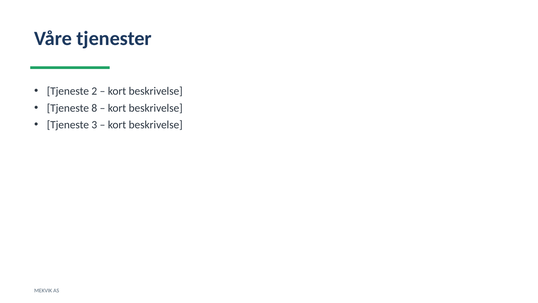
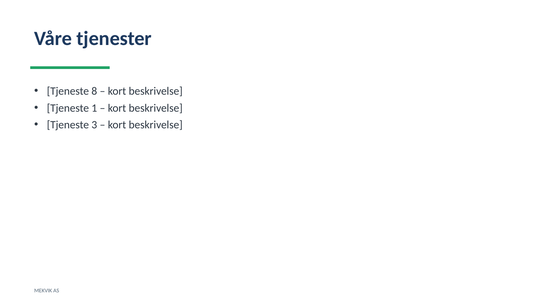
2: 2 -> 8 (94, 91)
8: 8 -> 1 (94, 108)
